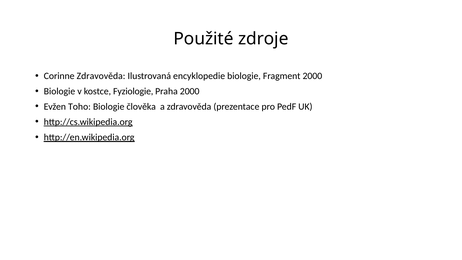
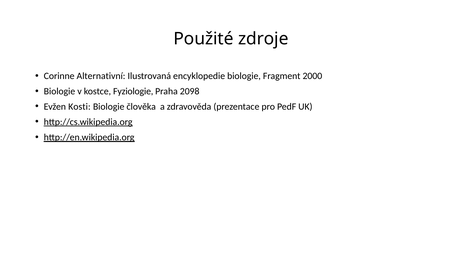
Corinne Zdravověda: Zdravověda -> Alternativní (101, 76)
Praha 2000: 2000 -> 2098 (190, 91)
Toho: Toho -> Kosti (79, 106)
